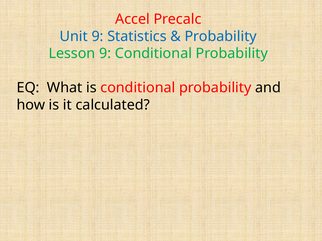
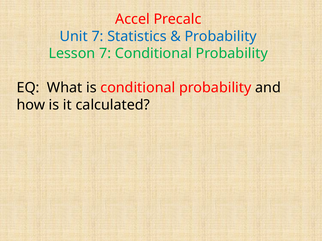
Unit 9: 9 -> 7 (98, 36)
Lesson 9: 9 -> 7 (105, 54)
